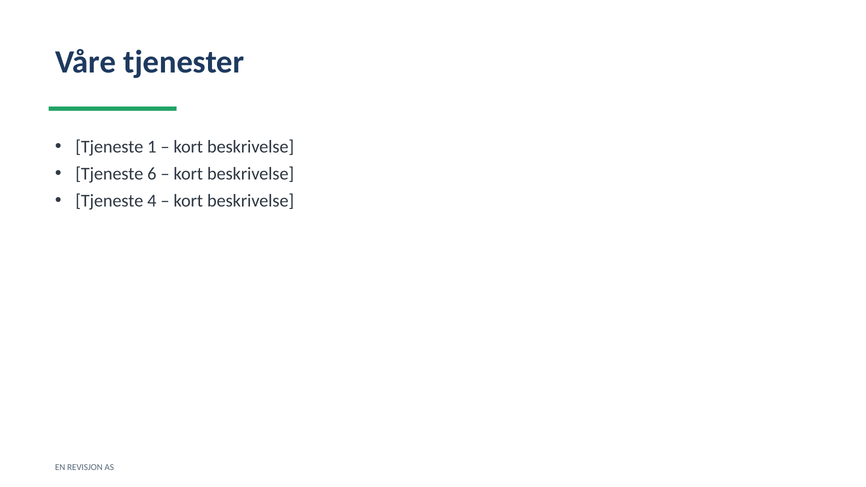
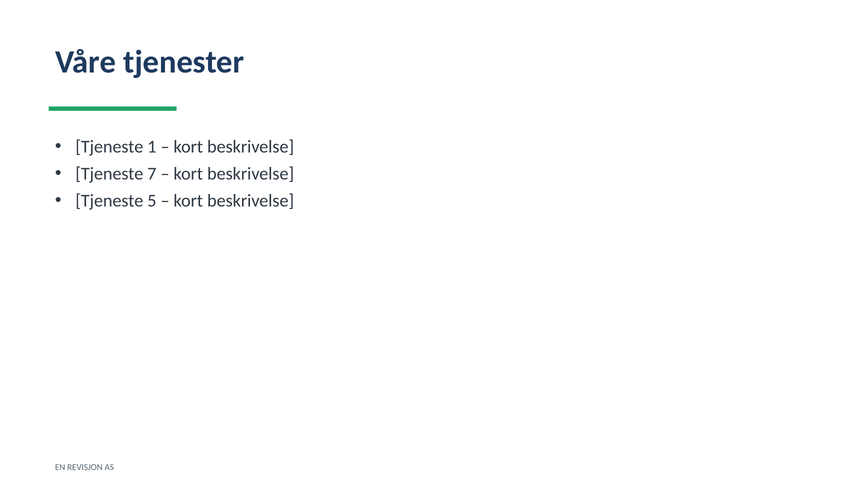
6: 6 -> 7 (152, 174)
4: 4 -> 5 (152, 201)
